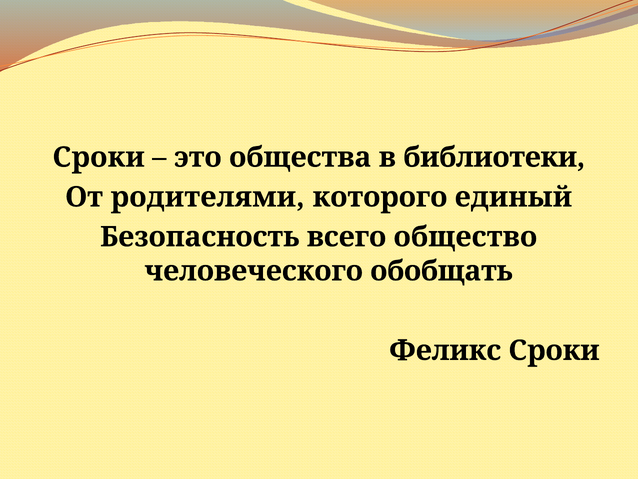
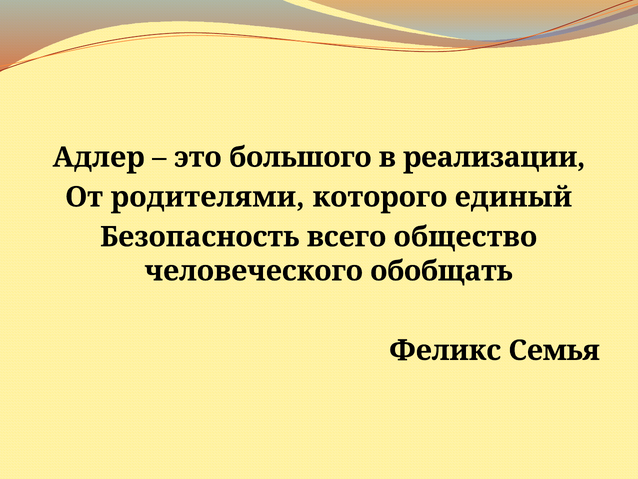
Сроки: Сроки -> Адлер (99, 157)
общества: общества -> большого (300, 157)
библиотеки: библиотеки -> реализации (494, 157)
Феликс Сроки: Сроки -> Семья (554, 350)
